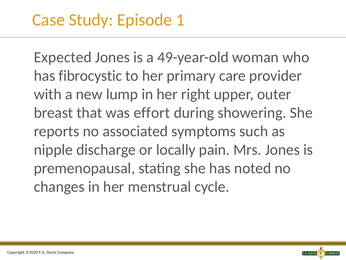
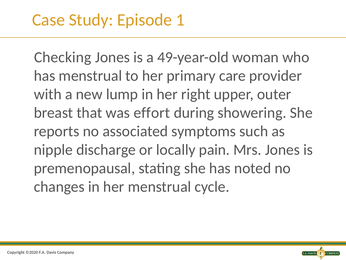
Expected: Expected -> Checking (63, 57)
has fibrocystic: fibrocystic -> menstrual (90, 76)
